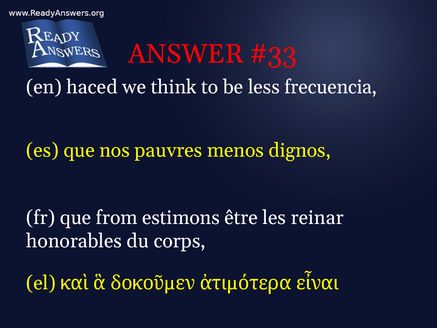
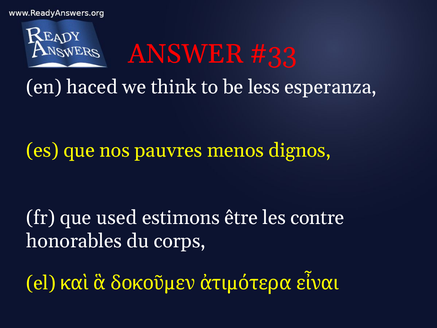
frecuencia: frecuencia -> esperanza (331, 87)
from: from -> used (117, 218)
reinar: reinar -> contre (317, 218)
